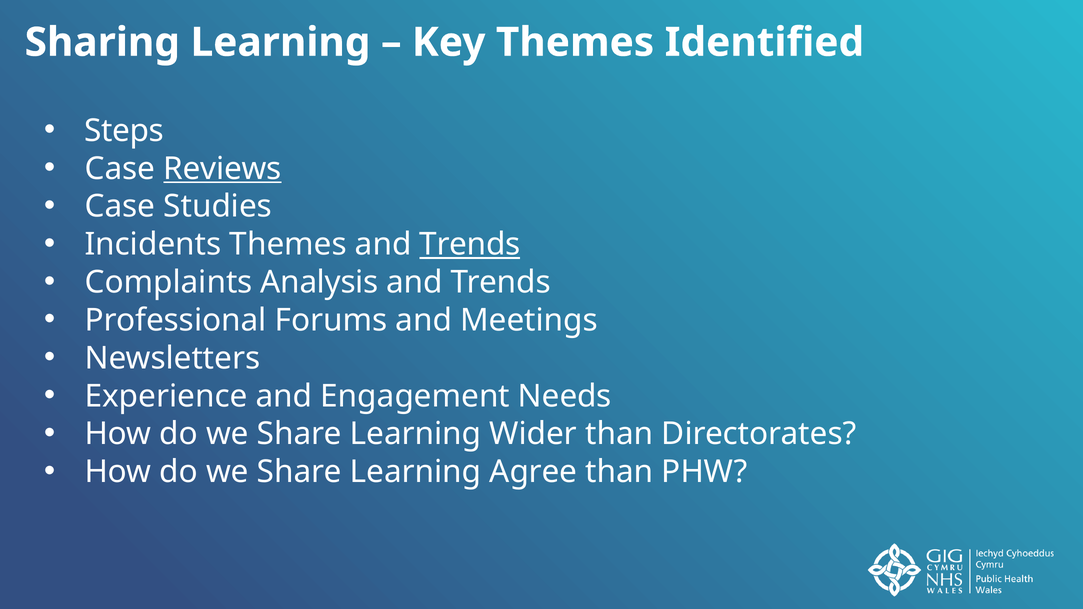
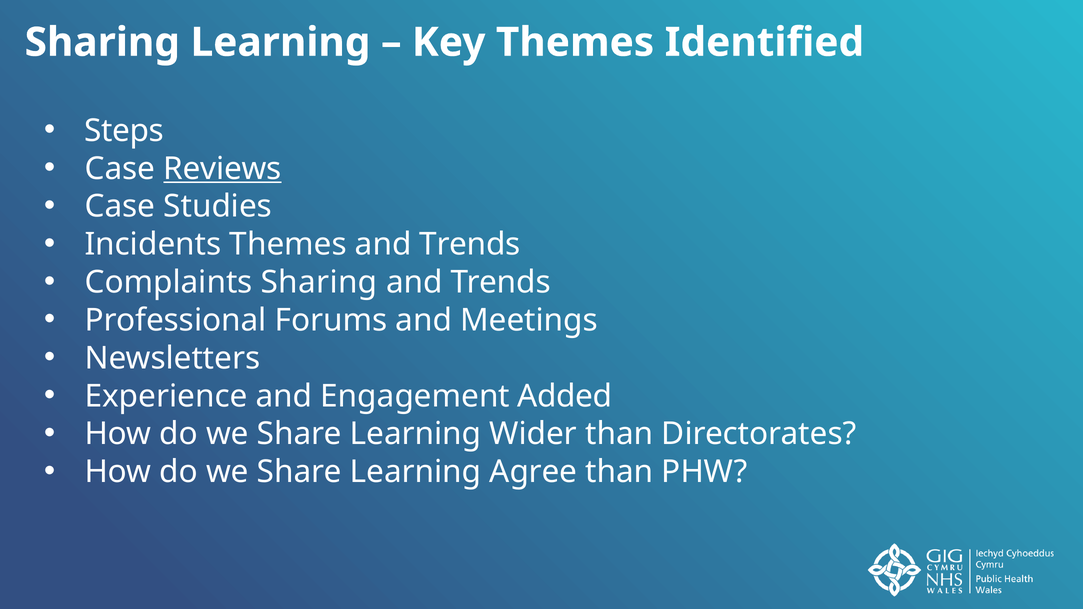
Trends underline: present -> none (470, 245)
Complaints Analysis: Analysis -> Sharing (319, 282)
Needs: Needs -> Added (565, 396)
